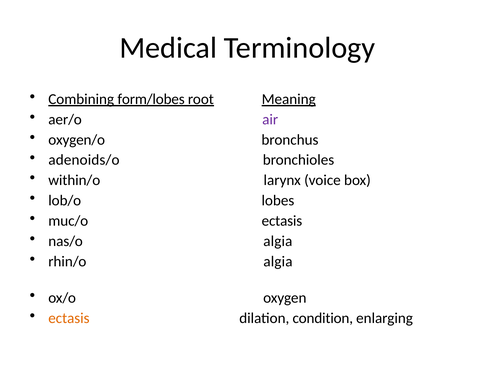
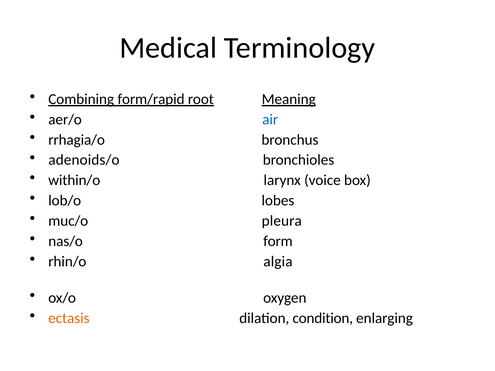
form/lobes: form/lobes -> form/rapid (151, 99)
air colour: purple -> blue (270, 120)
oxygen/o: oxygen/o -> rrhagia/o (77, 140)
muc/o ectasis: ectasis -> pleura (282, 221)
nas/o algia: algia -> form (278, 241)
